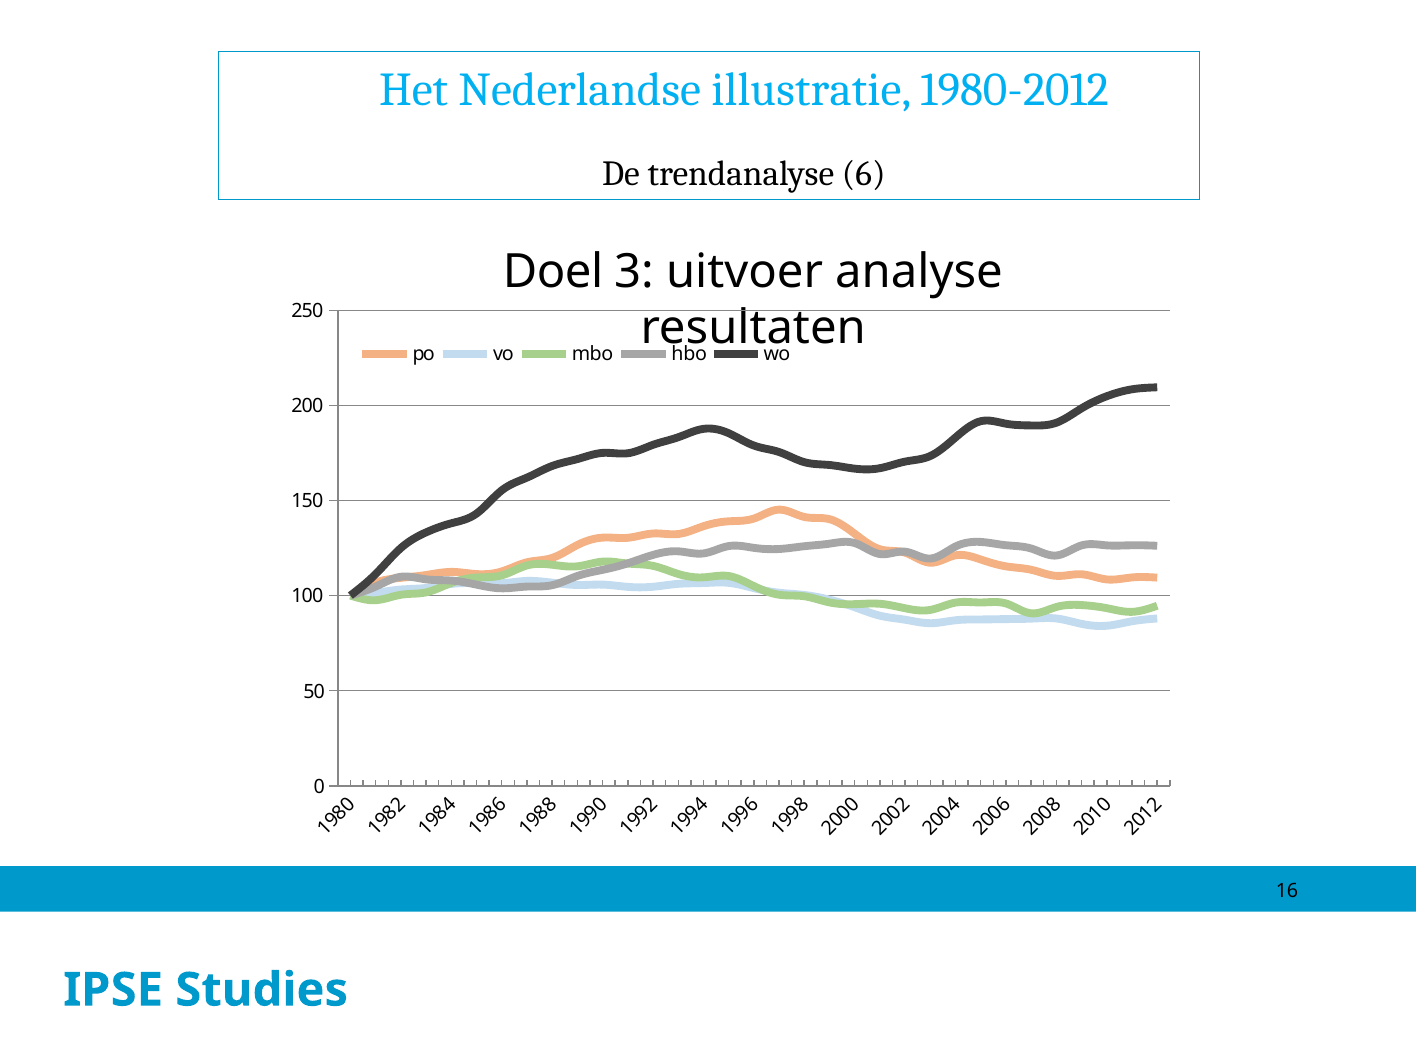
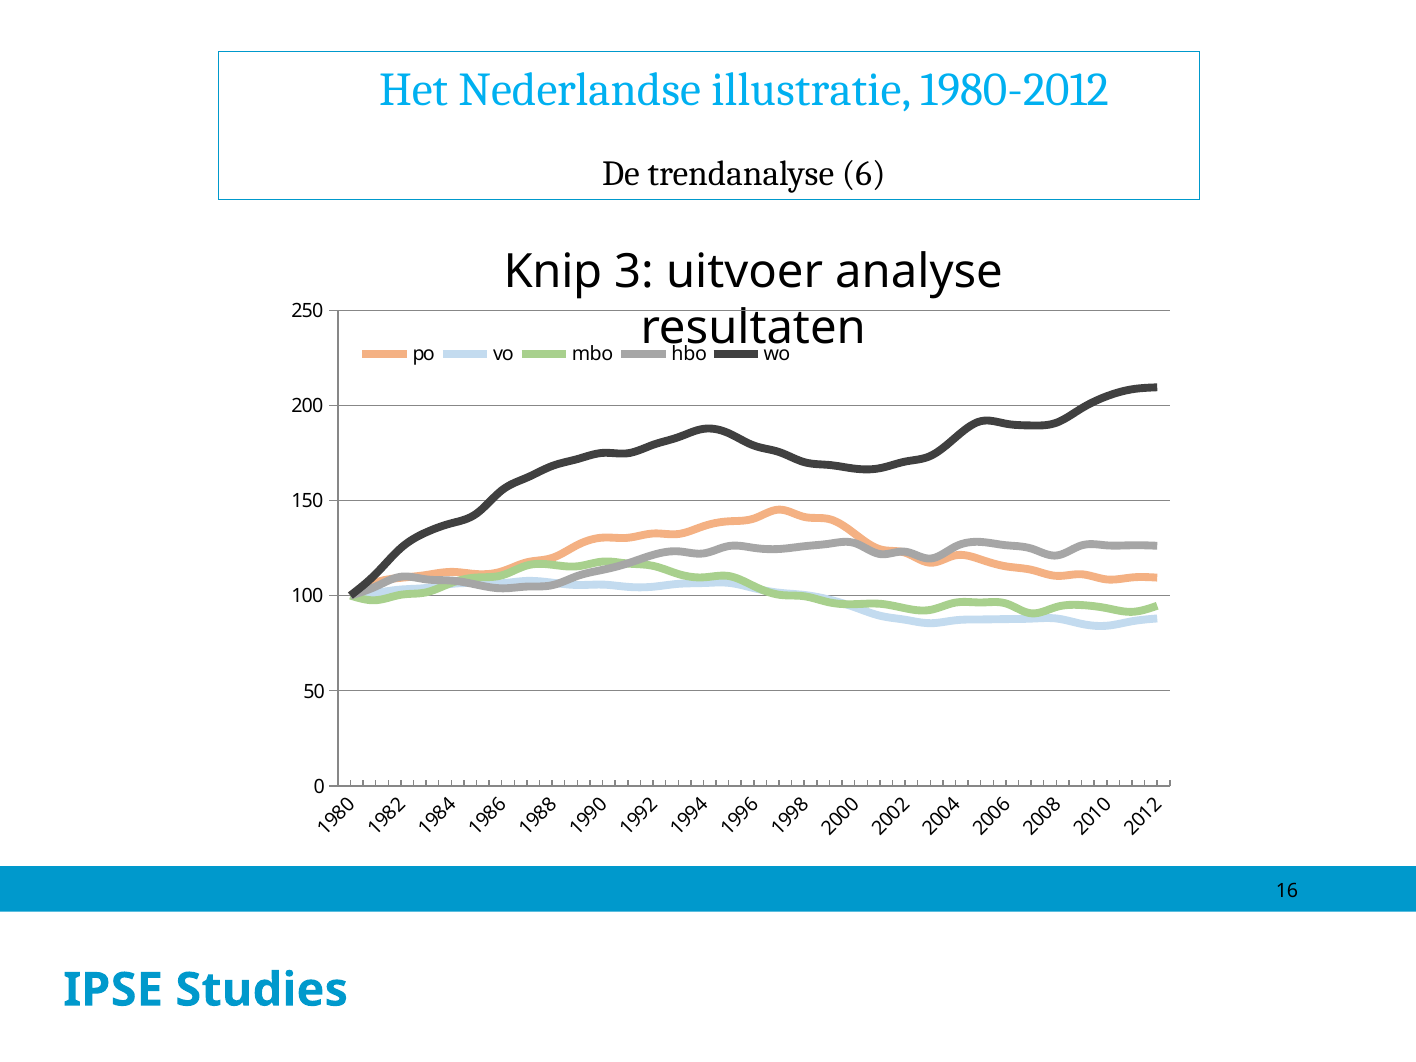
Doel: Doel -> Knip (553, 271)
